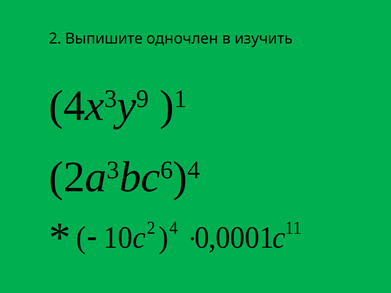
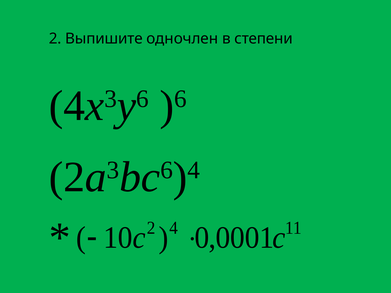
изучить: изучить -> степени (264, 39)
9: 9 -> 6 (142, 99)
1: 1 -> 6 (180, 99)
